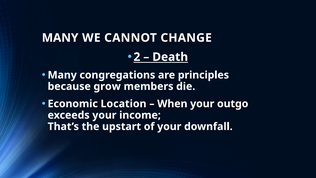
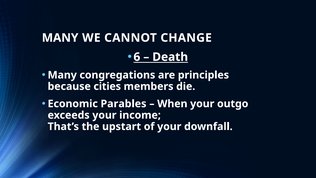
2: 2 -> 6 (137, 57)
grow: grow -> cities (107, 86)
Location: Location -> Parables (123, 104)
